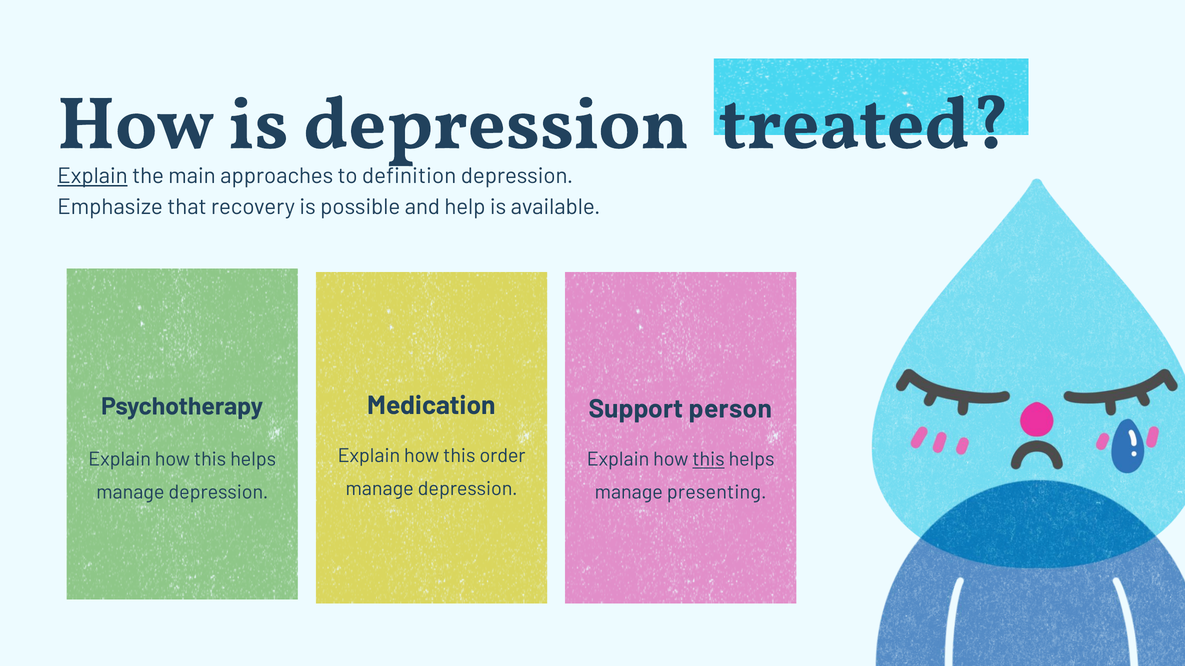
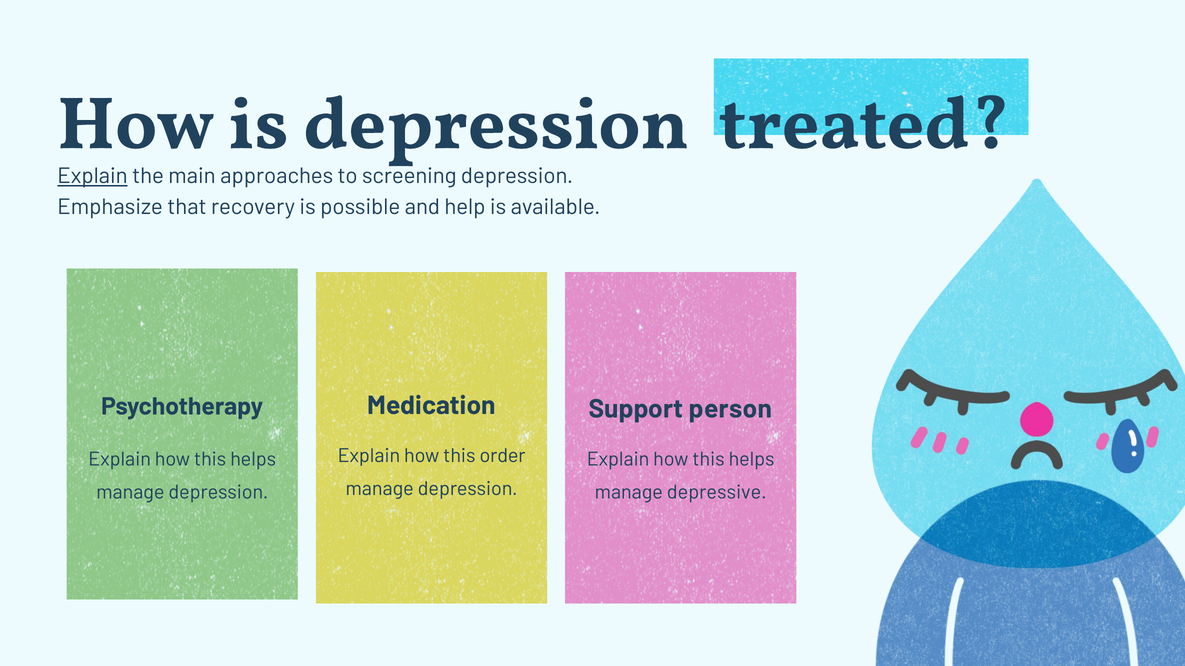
definition: definition -> screening (409, 176)
this underline: present -> none (709, 460)
presenting: presenting -> depressive (717, 493)
